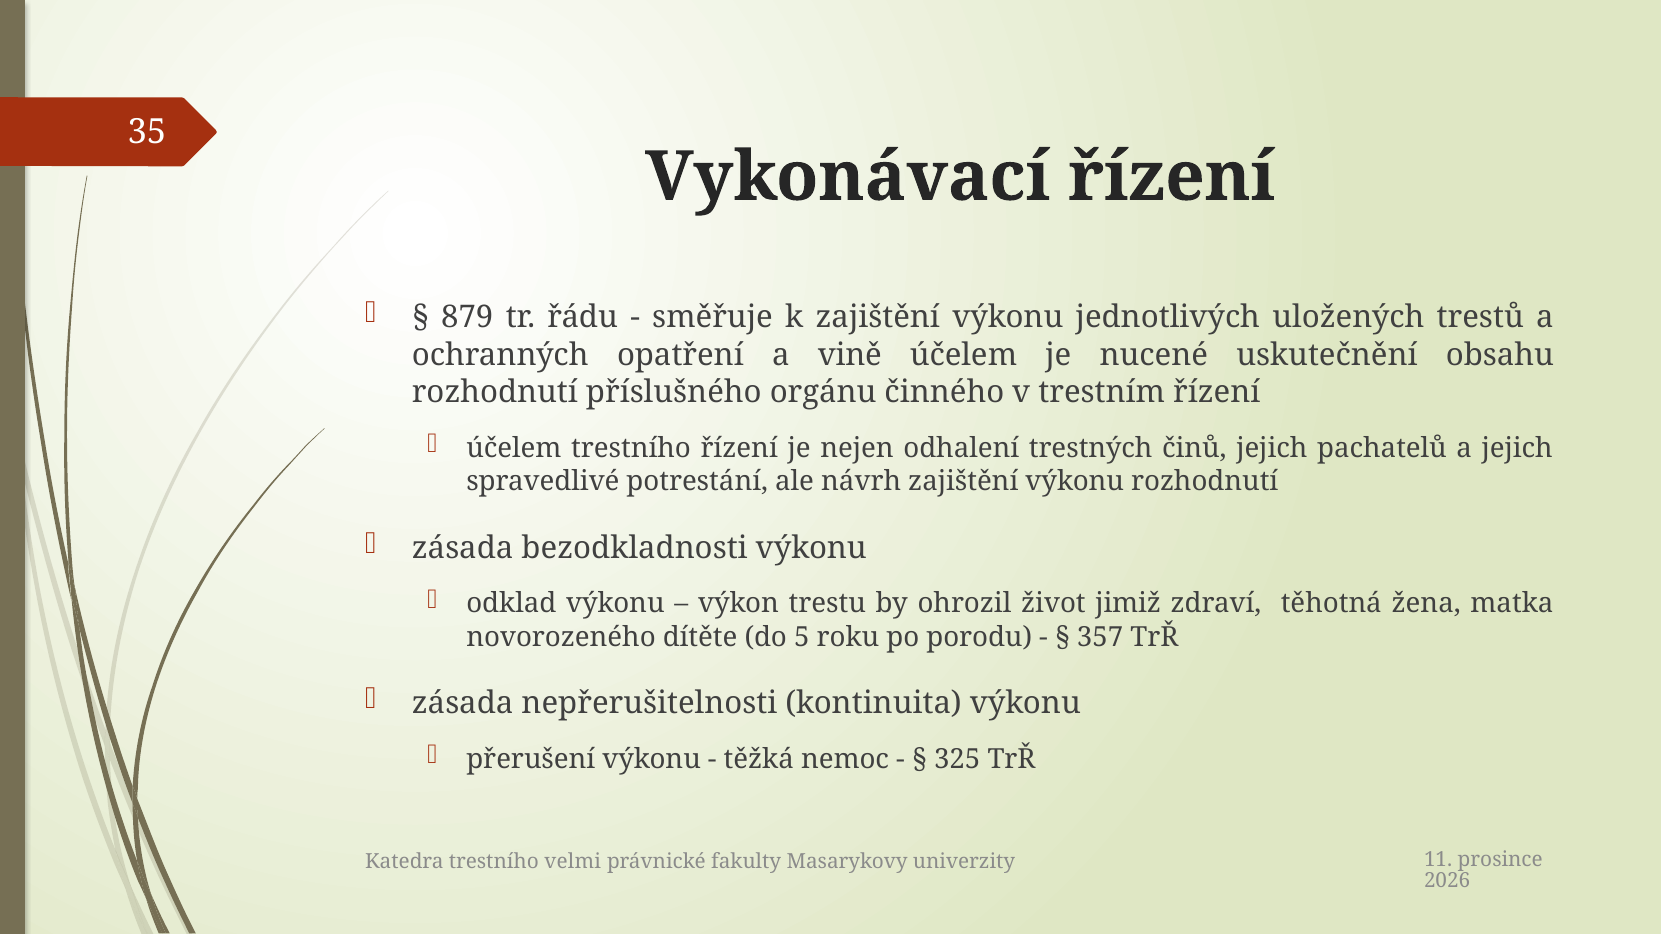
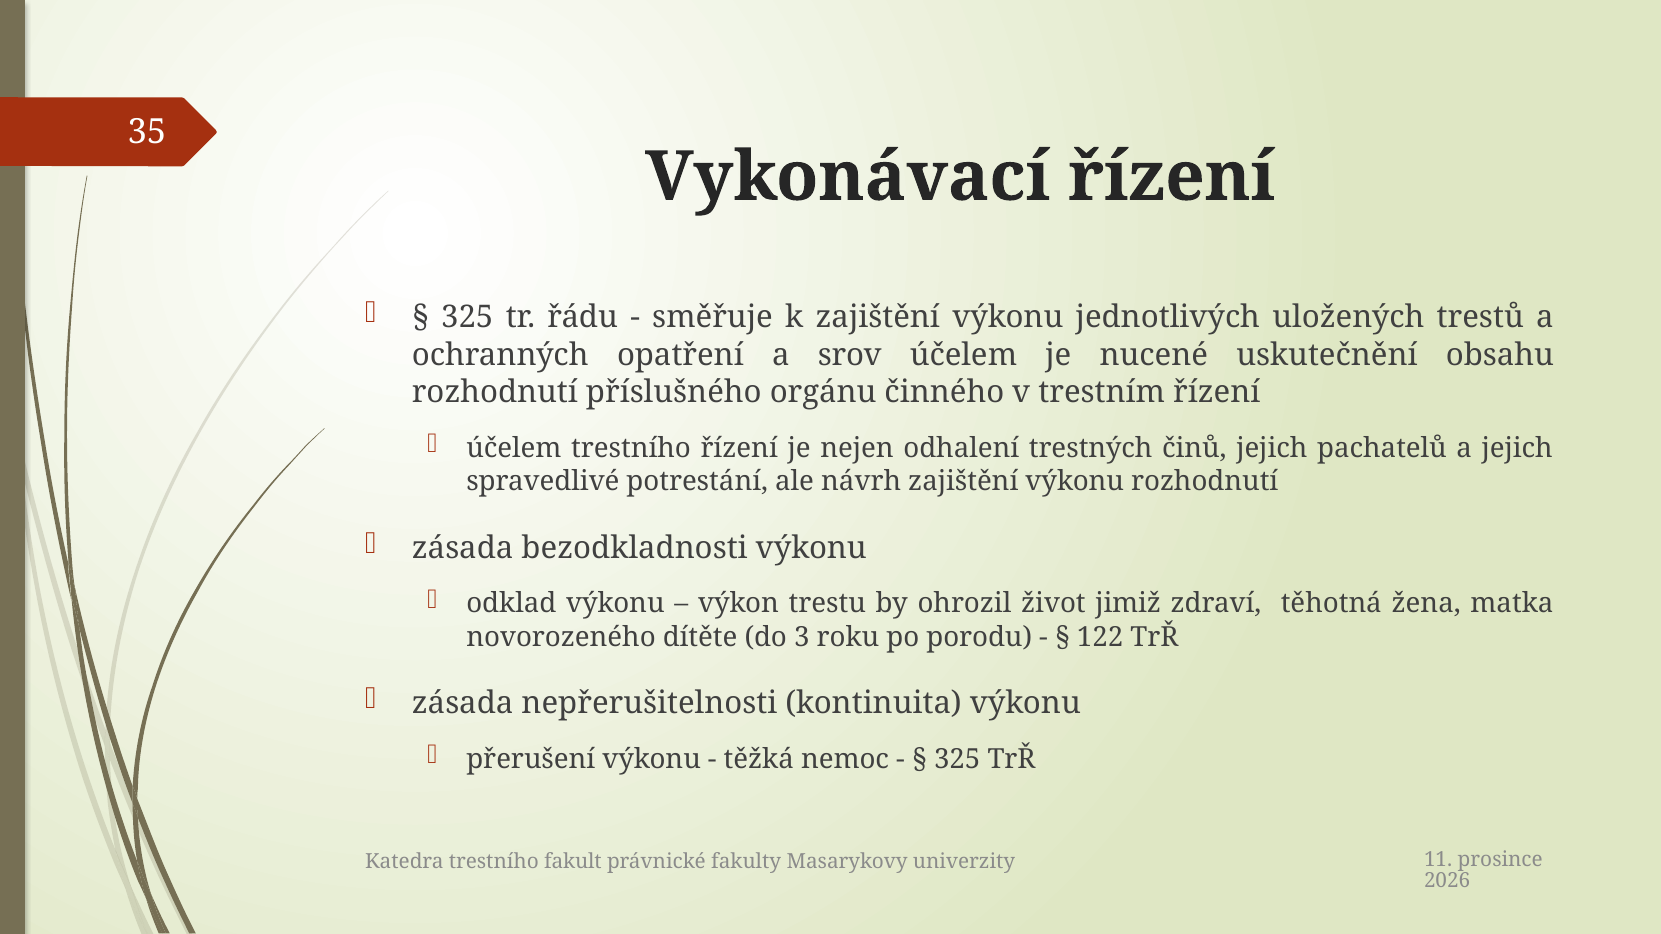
879: 879 -> 325 (467, 318)
vině: vině -> srov (850, 355)
5: 5 -> 3 (802, 637)
357: 357 -> 122 (1100, 637)
velmi: velmi -> fakult (573, 862)
